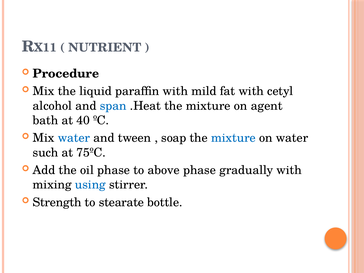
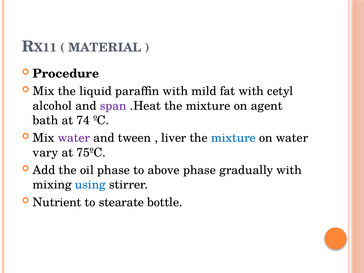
NUTRIENT: NUTRIENT -> MATERIAL (105, 48)
span colour: blue -> purple (113, 106)
40: 40 -> 74 (83, 120)
water colour: blue -> purple (74, 138)
soap: soap -> liver (174, 138)
such: such -> vary (45, 153)
Strength: Strength -> Nutrient (57, 202)
